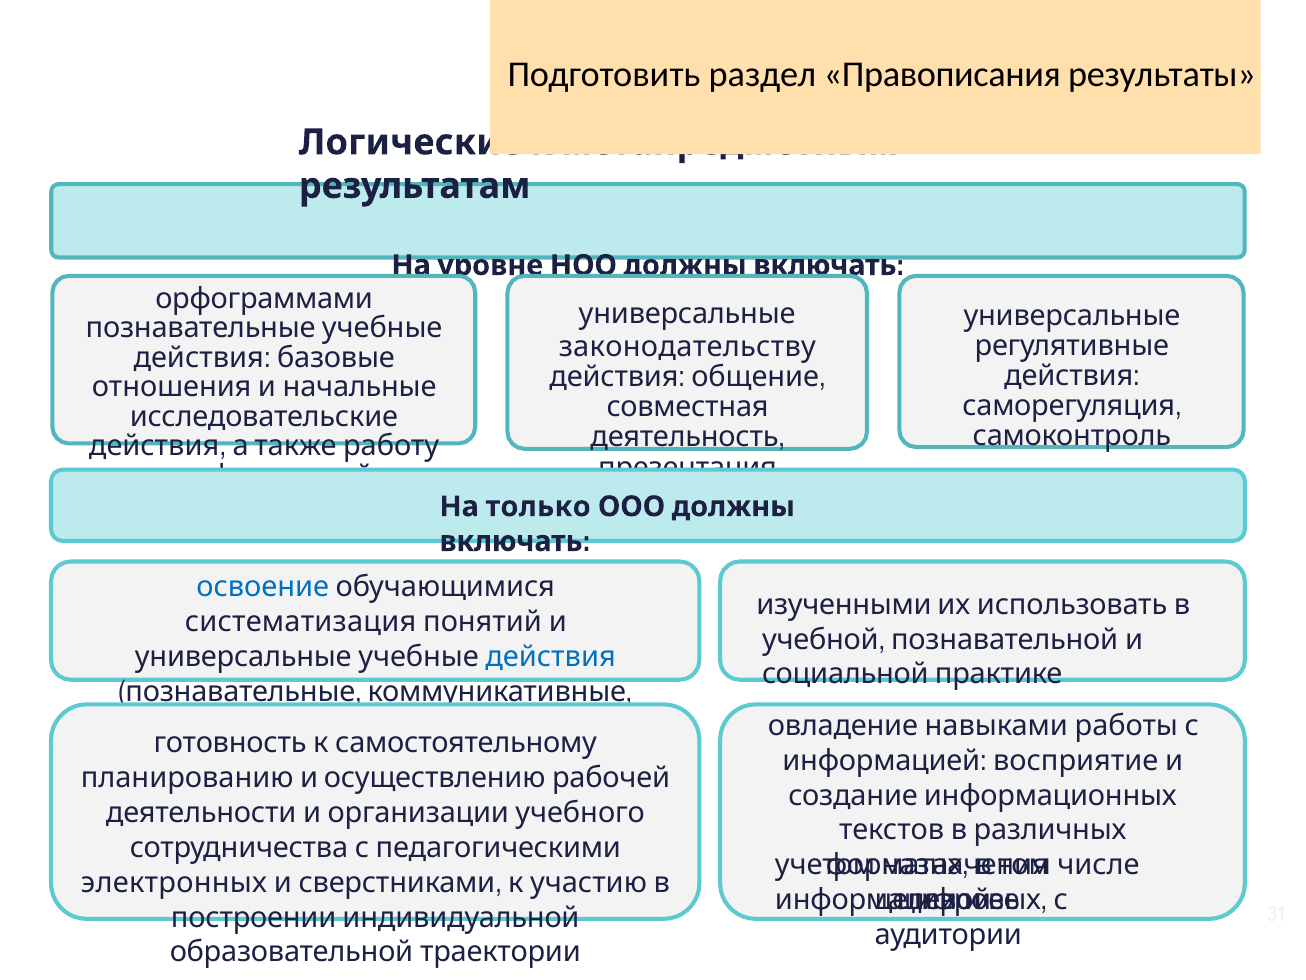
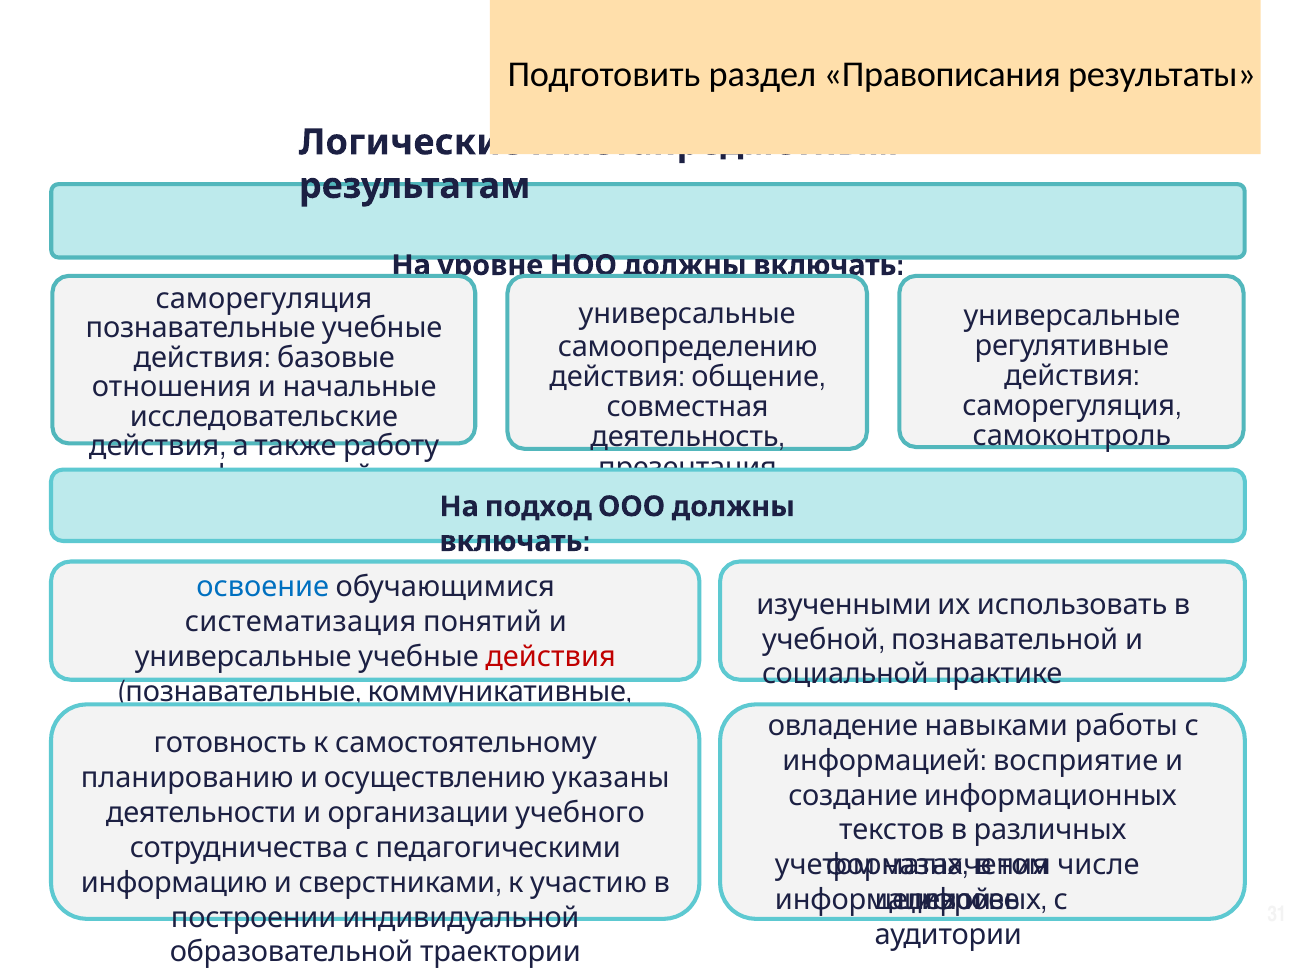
орфограммами: орфограммами -> саморегуляция (264, 298)
законодательству: законодательству -> самоопределению (688, 347)
только: только -> подход (538, 506)
действия colour: blue -> red (551, 657)
рабочей: рабочей -> указаны (611, 778)
электронных: электронных -> информацию (174, 882)
